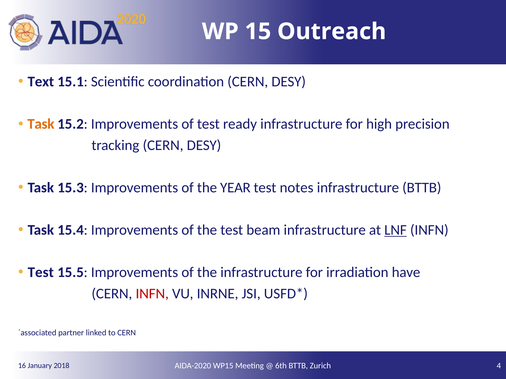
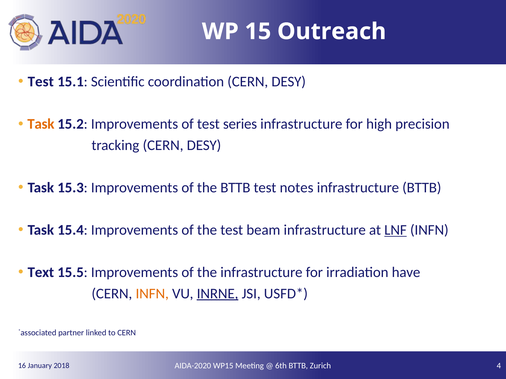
Text: Text -> Test (41, 82)
ready: ready -> series (240, 124)
the YEAR: YEAR -> BTTB (235, 188)
Test: Test -> Text (41, 273)
INFN colour: red -> orange (152, 294)
INRNE underline: none -> present (218, 294)
